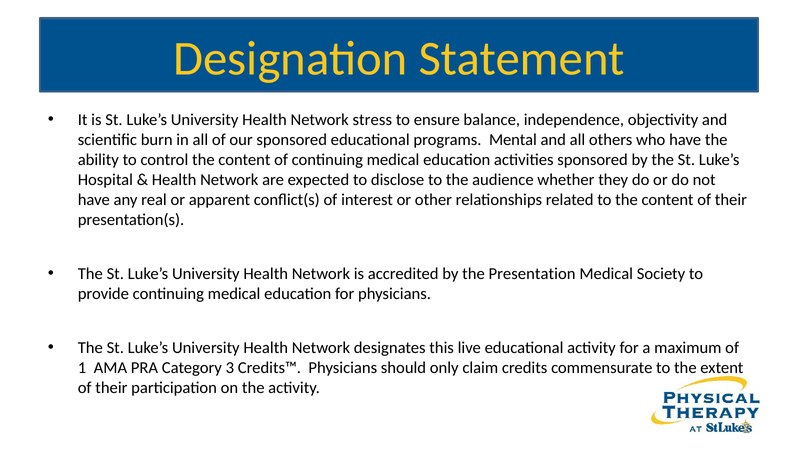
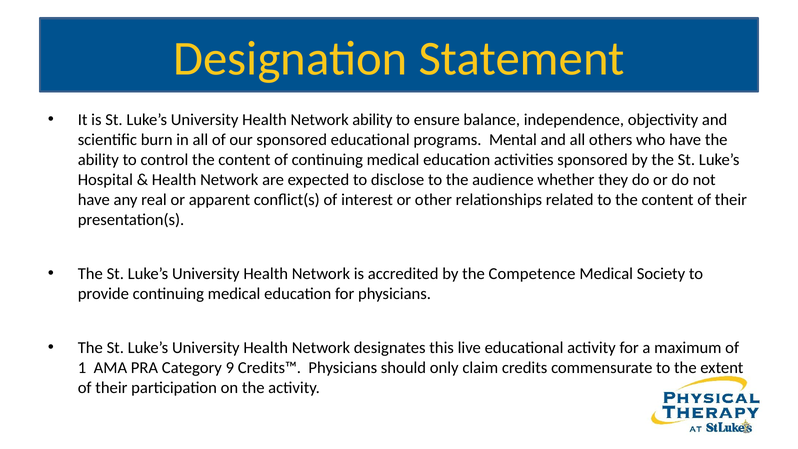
Network stress: stress -> ability (372, 120)
Presentation: Presentation -> Competence (532, 274)
3: 3 -> 9 (230, 368)
